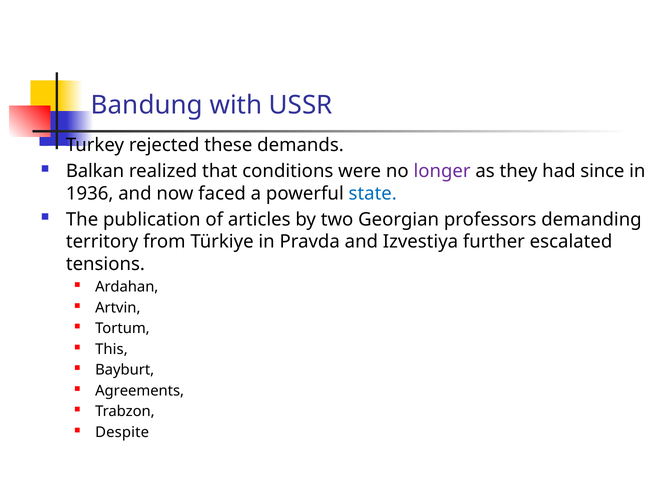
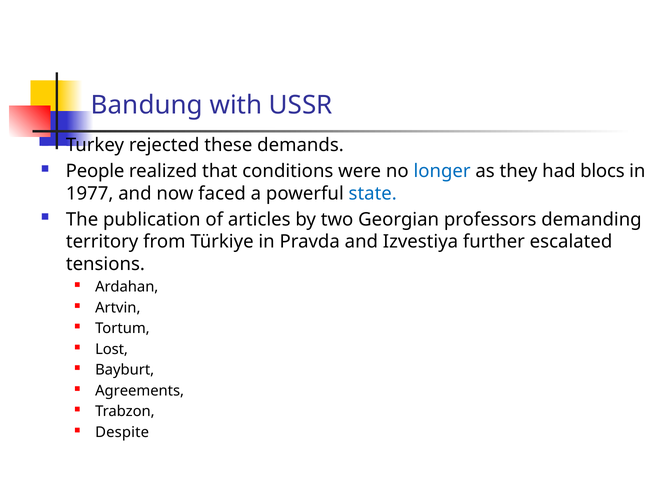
Balkan: Balkan -> People (95, 171)
longer colour: purple -> blue (442, 171)
since: since -> blocs (602, 171)
1936: 1936 -> 1977 (90, 194)
This: This -> Lost (112, 349)
